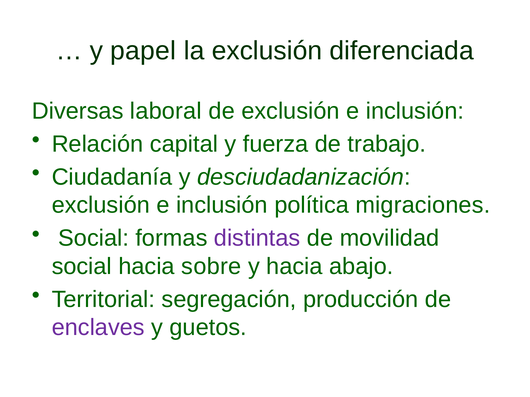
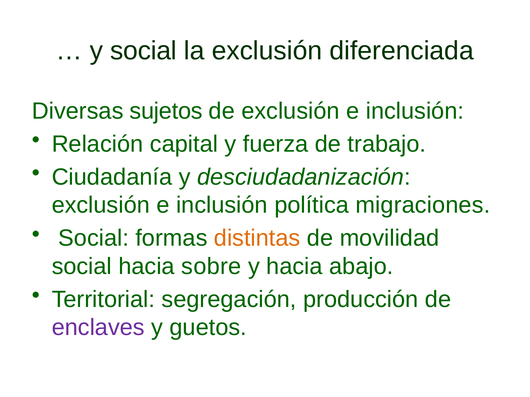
y papel: papel -> social (143, 51)
laboral: laboral -> sujetos (166, 111)
distintas colour: purple -> orange (257, 238)
